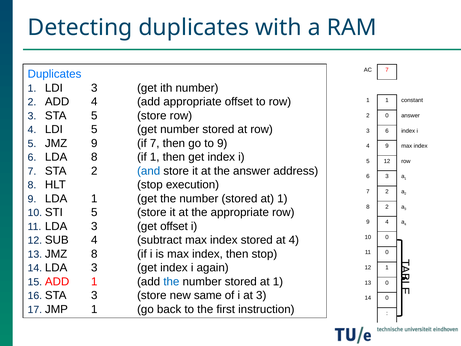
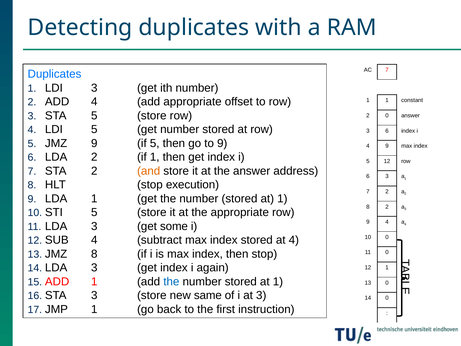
if 7: 7 -> 5 (155, 143)
LDA 8: 8 -> 2 (94, 157)
and colour: blue -> orange (149, 171)
get offset: offset -> some (174, 226)
